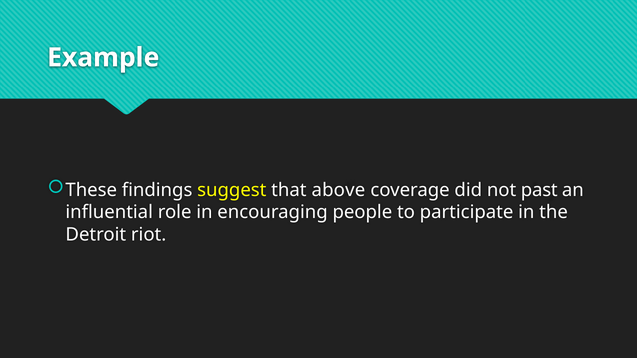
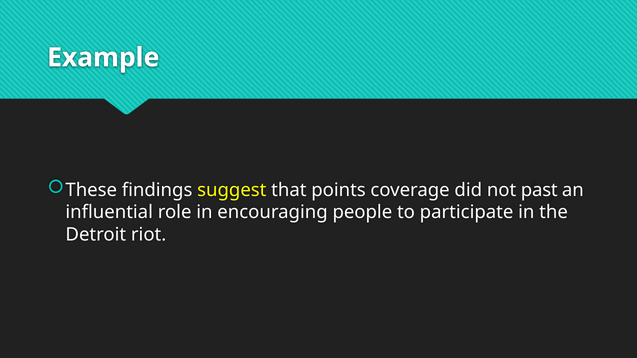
above: above -> points (339, 190)
